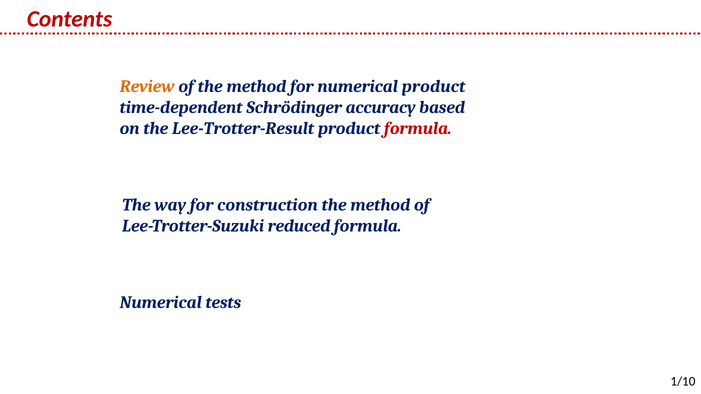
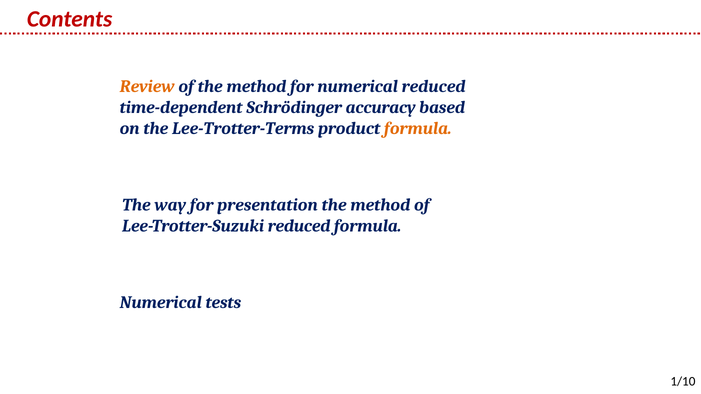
numerical product: product -> reduced (434, 86)
Lee-Trotter-Result: Lee-Trotter-Result -> Lee-Trotter-Terms (243, 128)
formula colour: red -> orange (418, 128)
construction: construction -> presentation (268, 205)
